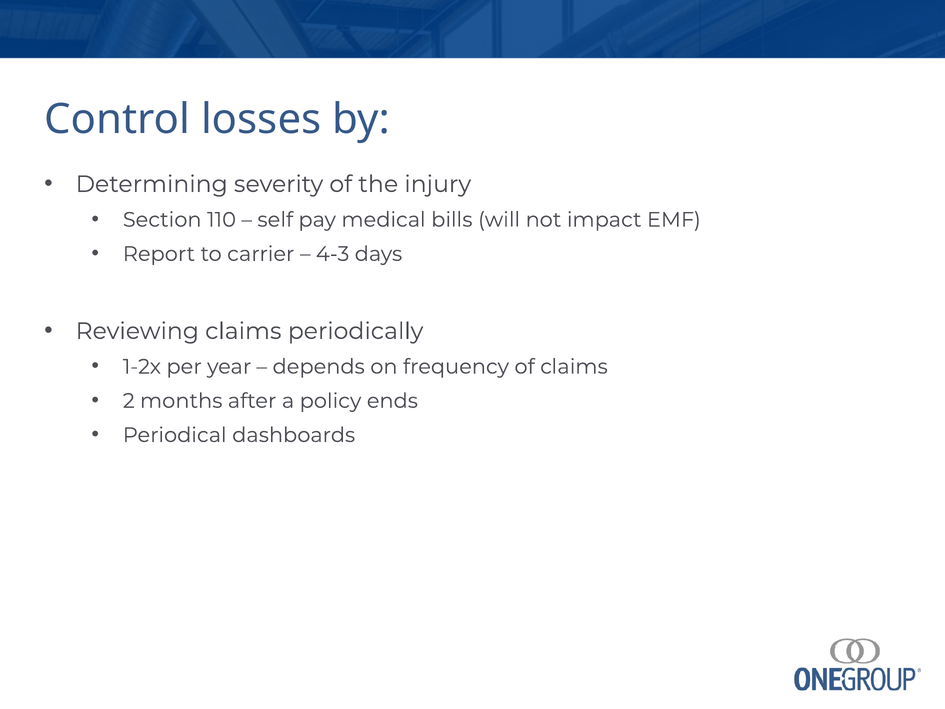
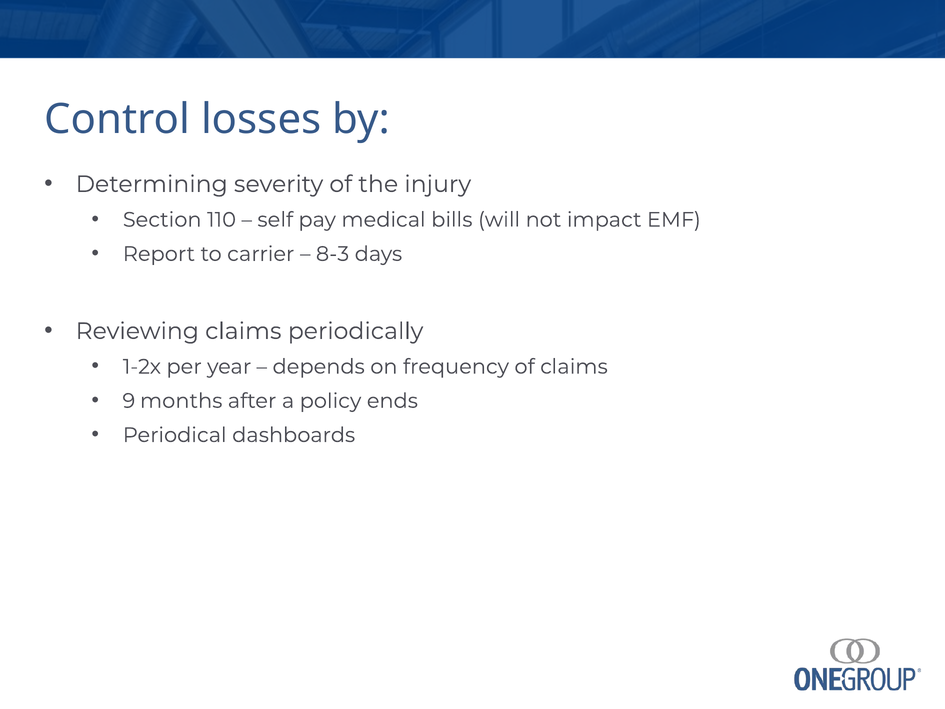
4-3: 4-3 -> 8-3 (333, 254)
2: 2 -> 9 (129, 401)
